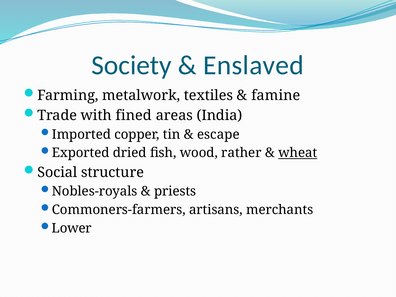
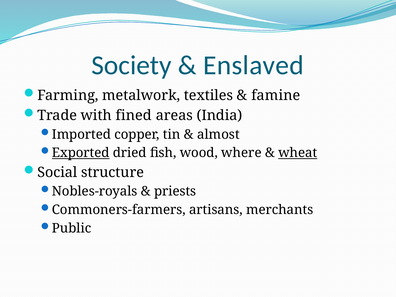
escape: escape -> almost (218, 134)
Exported underline: none -> present (81, 153)
rather: rather -> where (241, 153)
Lower: Lower -> Public (72, 228)
